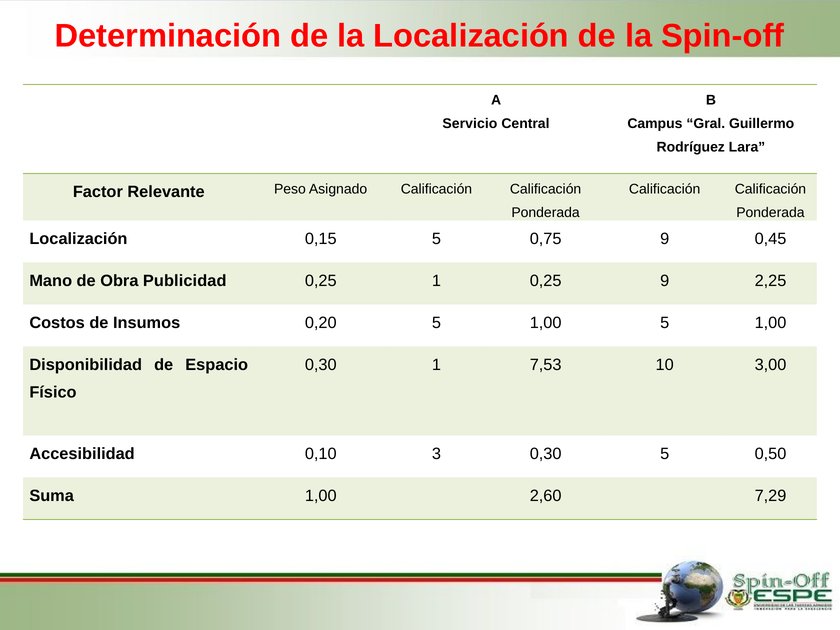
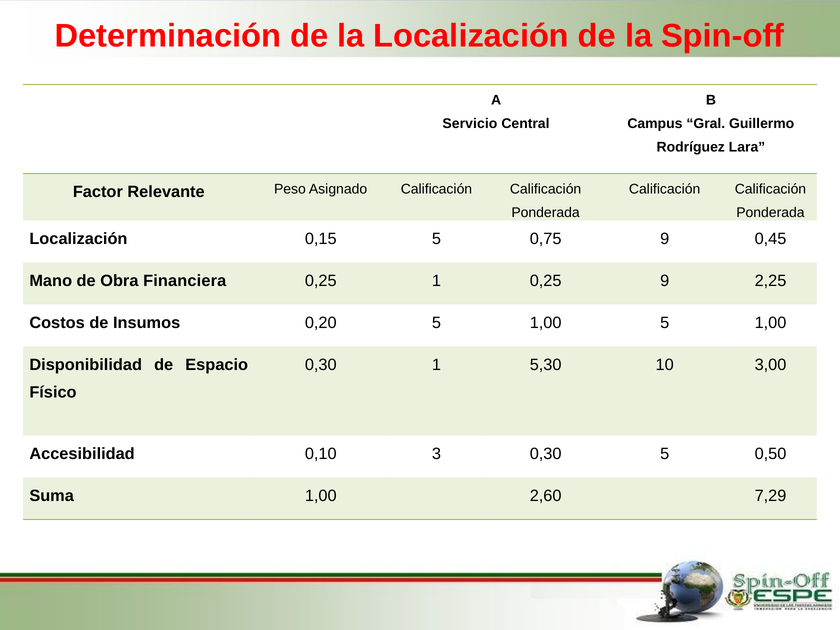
Publicidad: Publicidad -> Financiera (185, 281)
7,53: 7,53 -> 5,30 (546, 365)
